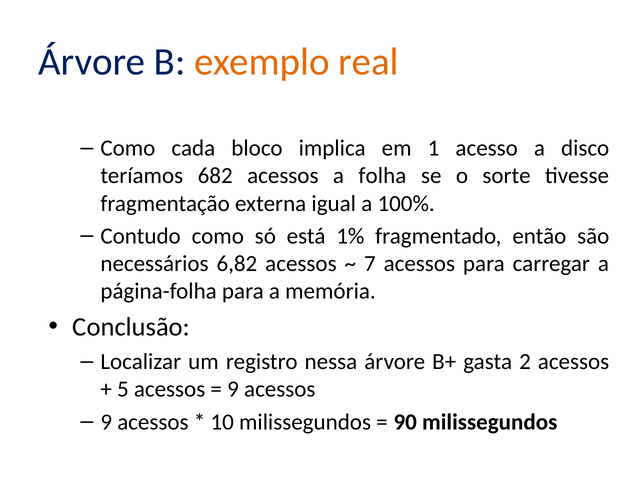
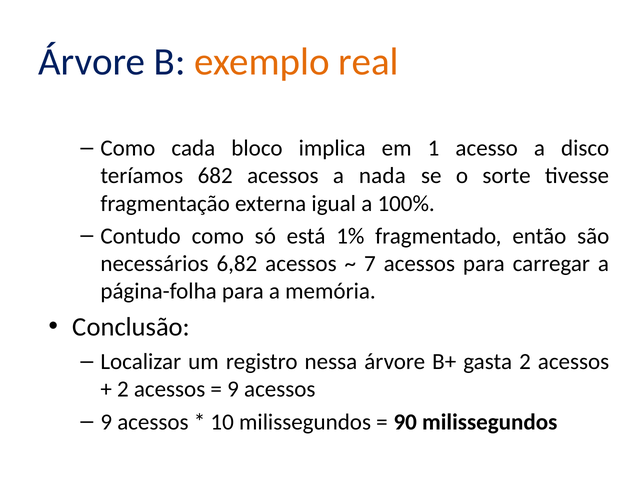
folha: folha -> nada (382, 176)
5: 5 -> 2 (123, 389)
